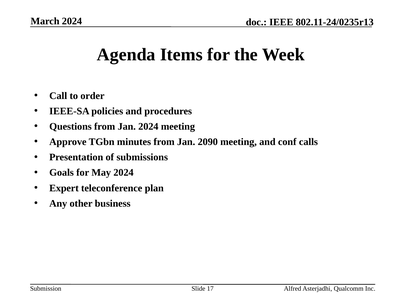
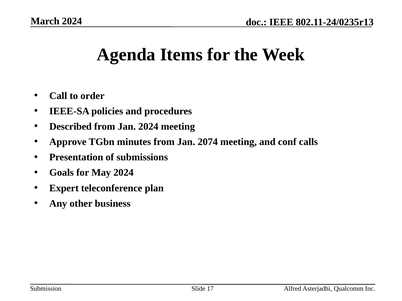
Questions: Questions -> Described (71, 127)
2090: 2090 -> 2074 (208, 142)
